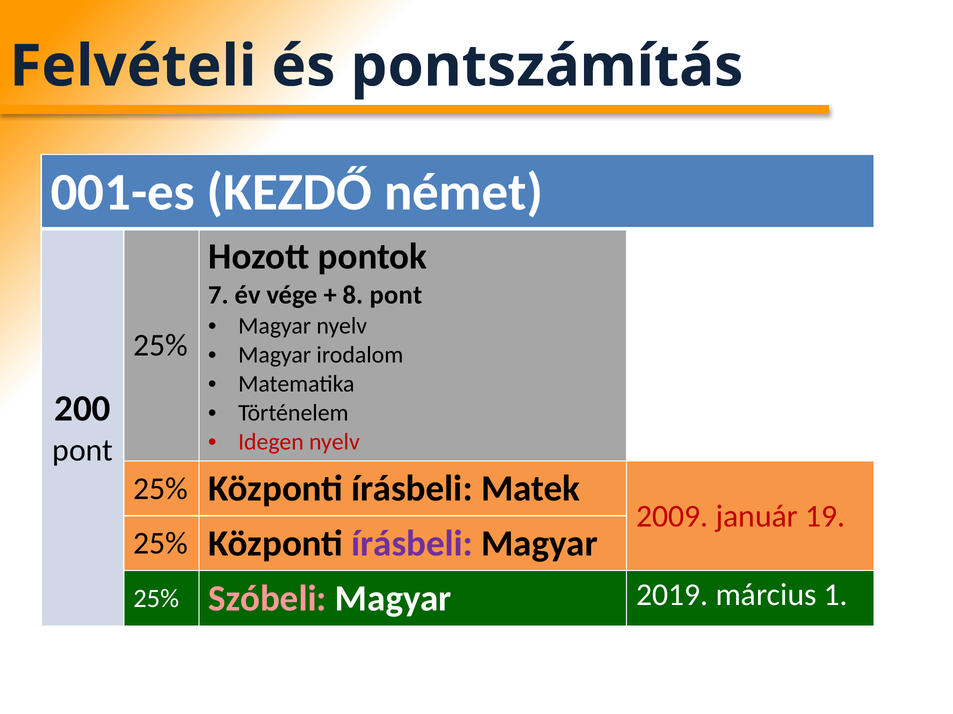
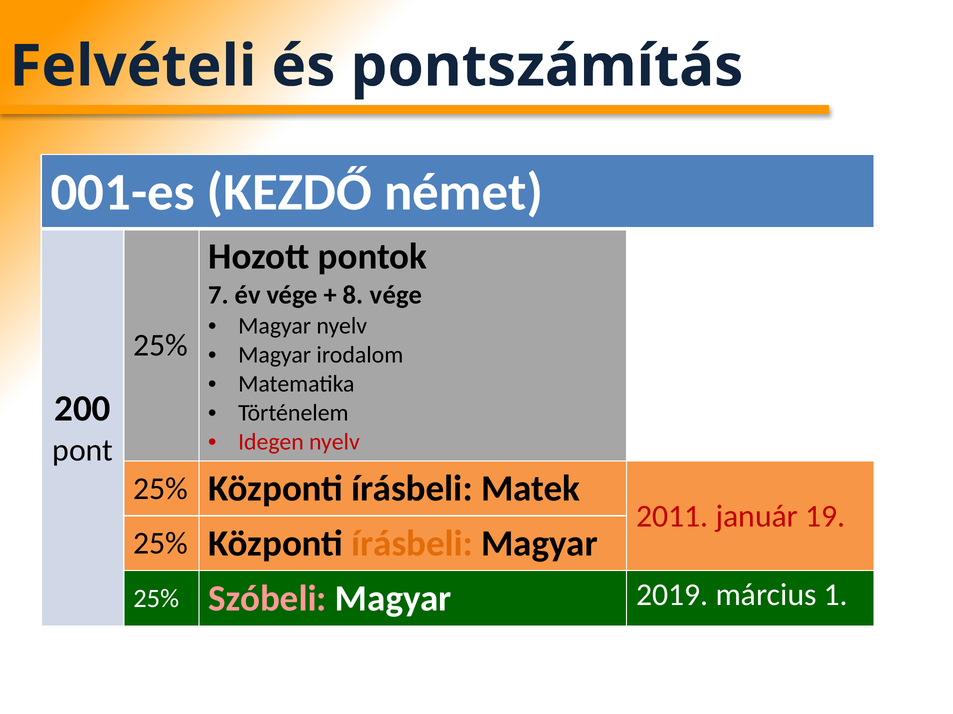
8 pont: pont -> vége (396, 295)
2009: 2009 -> 2011 (672, 517)
írásbeli colour: purple -> orange (412, 544)
